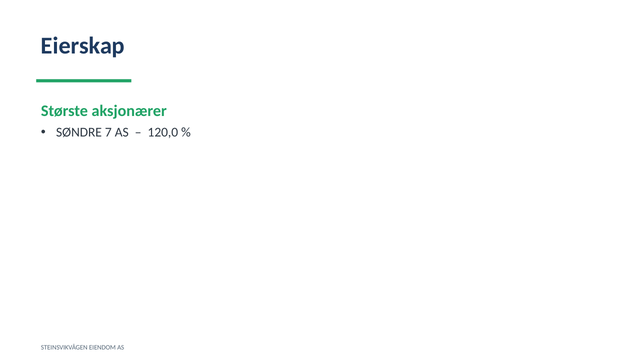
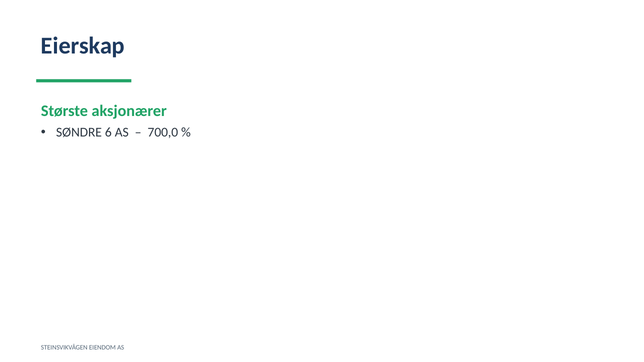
7: 7 -> 6 (108, 132)
120,0: 120,0 -> 700,0 (163, 132)
